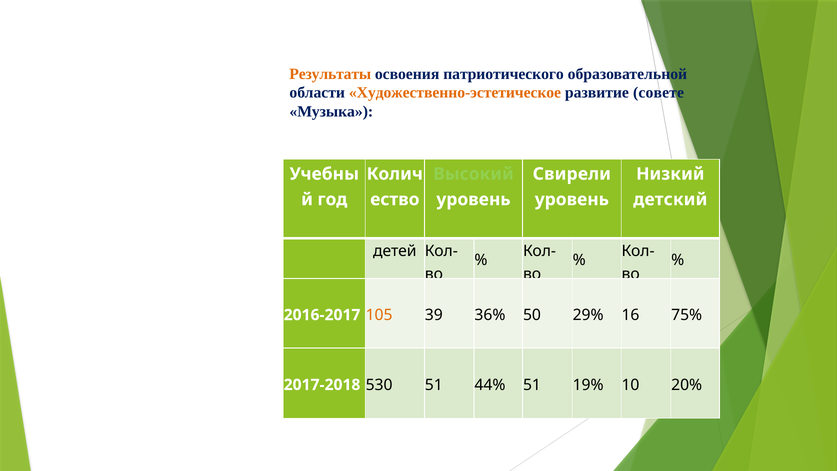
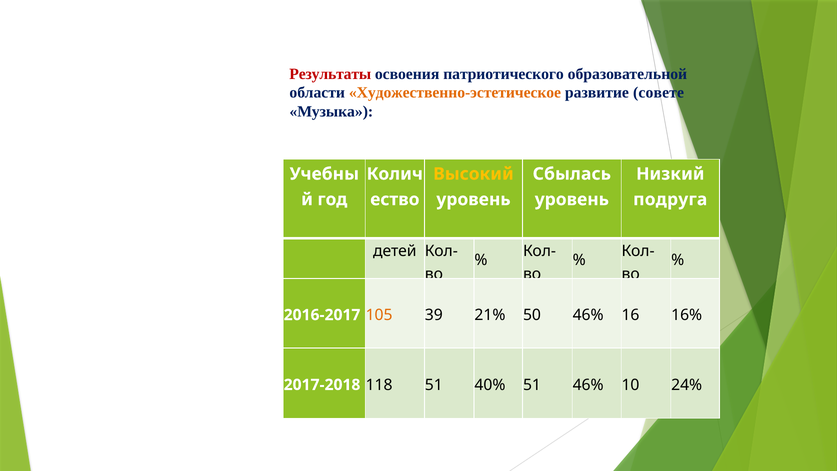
Результаты colour: orange -> red (330, 74)
Высокий colour: light green -> yellow (473, 174)
Свирели: Свирели -> Сбылась (572, 174)
детский: детский -> подруга (670, 199)
36%: 36% -> 21% (490, 315)
50 29%: 29% -> 46% (588, 315)
75%: 75% -> 16% (687, 315)
530: 530 -> 118 (379, 385)
44%: 44% -> 40% (490, 385)
51 19%: 19% -> 46% (588, 385)
20%: 20% -> 24% (687, 385)
